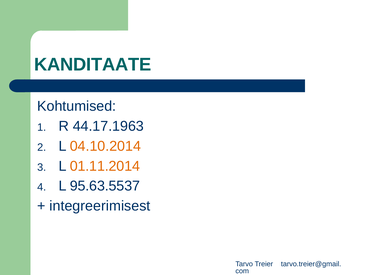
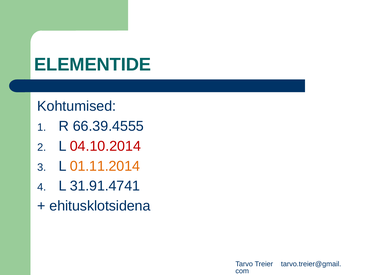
KANDITAATE: KANDITAATE -> ELEMENTIDE (93, 64)
44.17.1963: 44.17.1963 -> 66.39.4555 (108, 126)
04.10.2014 colour: orange -> red (105, 146)
95.63.5537: 95.63.5537 -> 31.91.4741 (105, 186)
integreerimisest: integreerimisest -> ehitusklotsidena (100, 206)
